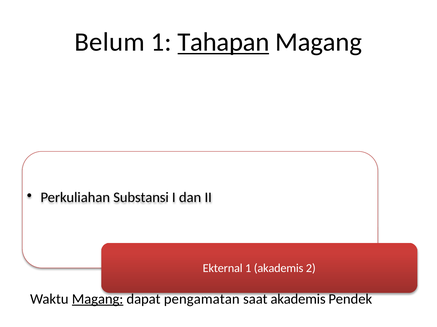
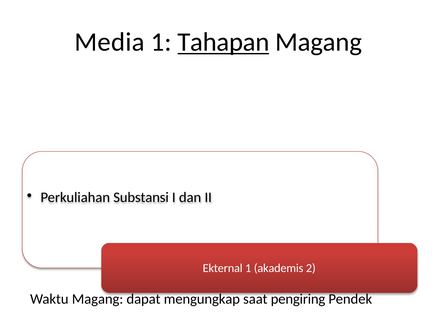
Belum: Belum -> Media (110, 42)
Magang underline: present -> none (98, 300)
pengamatan: pengamatan -> mengungkap (202, 300)
saat akademis: akademis -> pengiring (298, 300)
